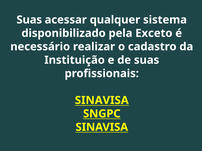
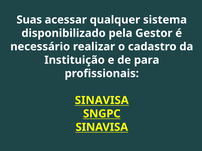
Exceto: Exceto -> Gestor (154, 33)
de suas: suas -> para (147, 60)
